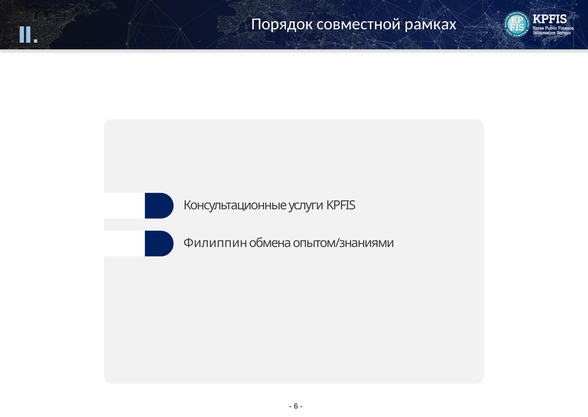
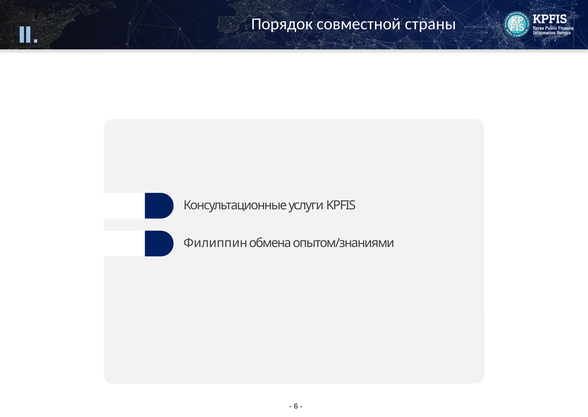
рамках: рамках -> страны (430, 24)
